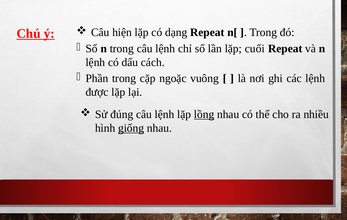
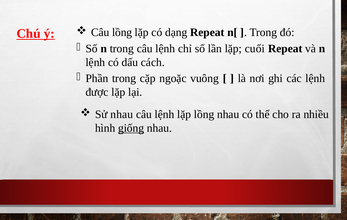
Câu hiện: hiện -> lồng (122, 33)
Sử đúng: đúng -> nhau (122, 115)
lồng underline: present -> none (204, 115)
